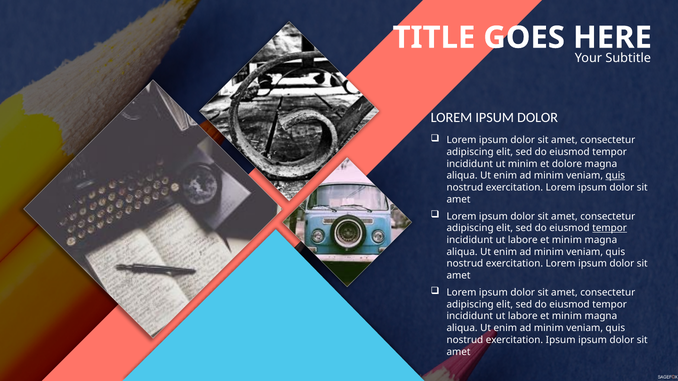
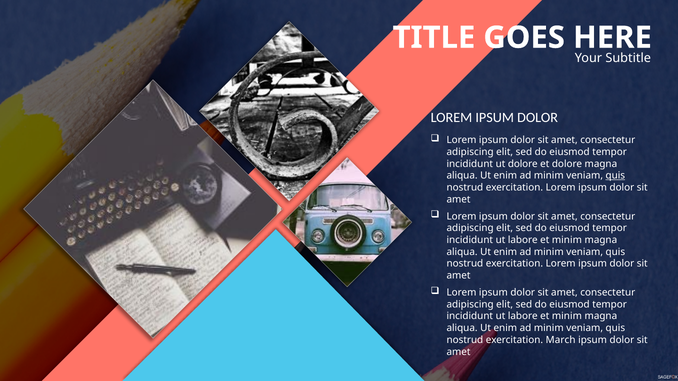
ut minim: minim -> dolore (523, 164)
tempor underline: present -> none (610, 228)
exercitation Ipsum: Ipsum -> March (561, 340)
